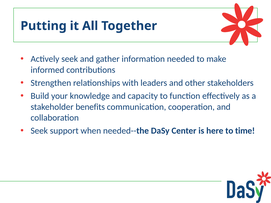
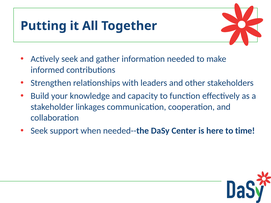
benefits: benefits -> linkages (90, 107)
